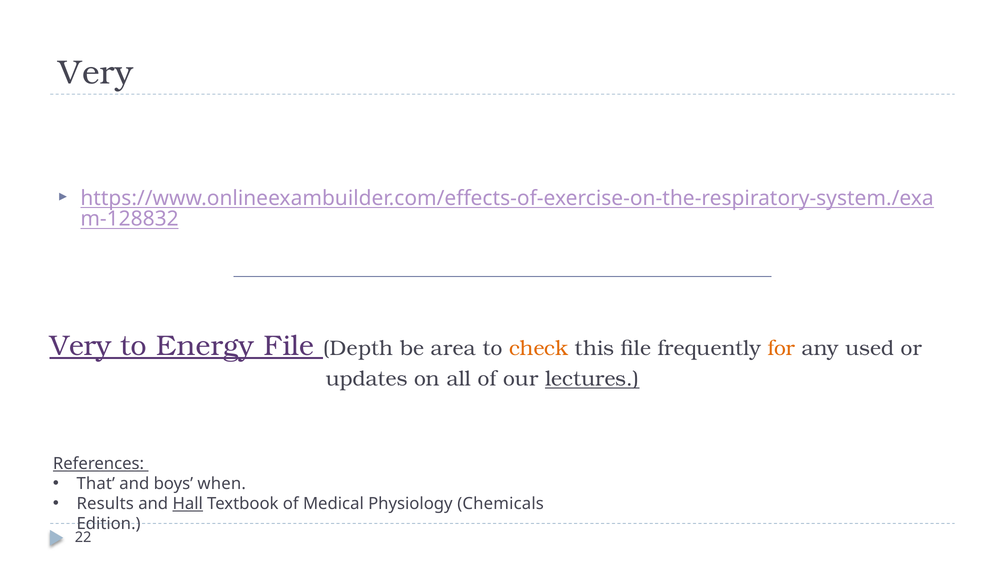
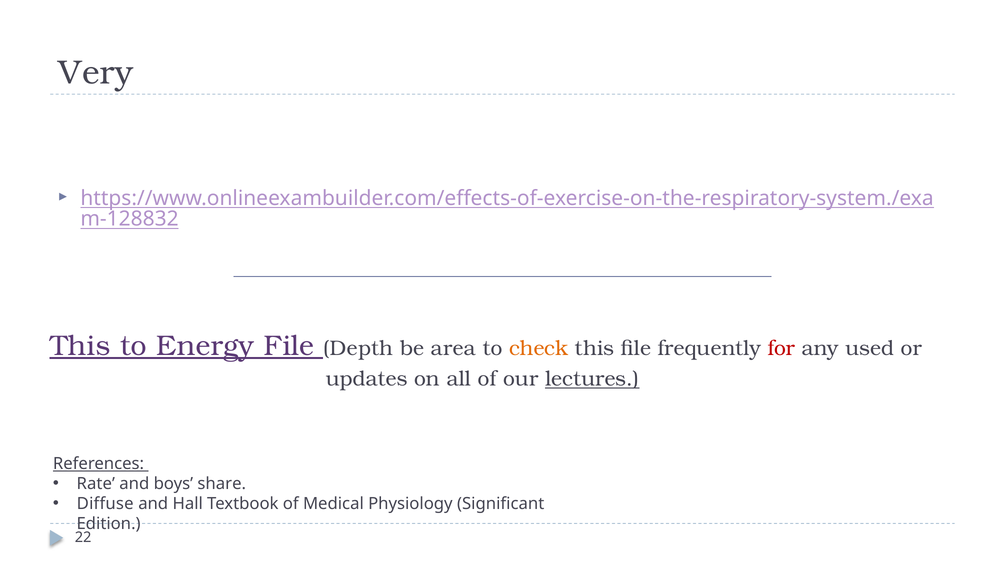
Very: Very -> This (80, 346)
for colour: orange -> red (781, 349)
That: That -> Rate (96, 484)
when: when -> share (222, 484)
Results: Results -> Diffuse (105, 504)
Hall underline: present -> none (188, 504)
Chemicals: Chemicals -> Significant (501, 504)
